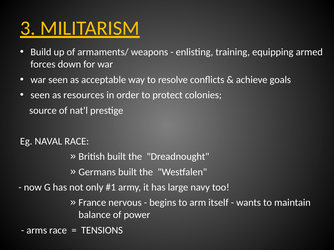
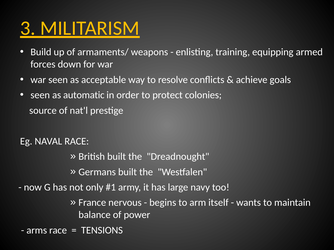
resources: resources -> automatic (84, 95)
